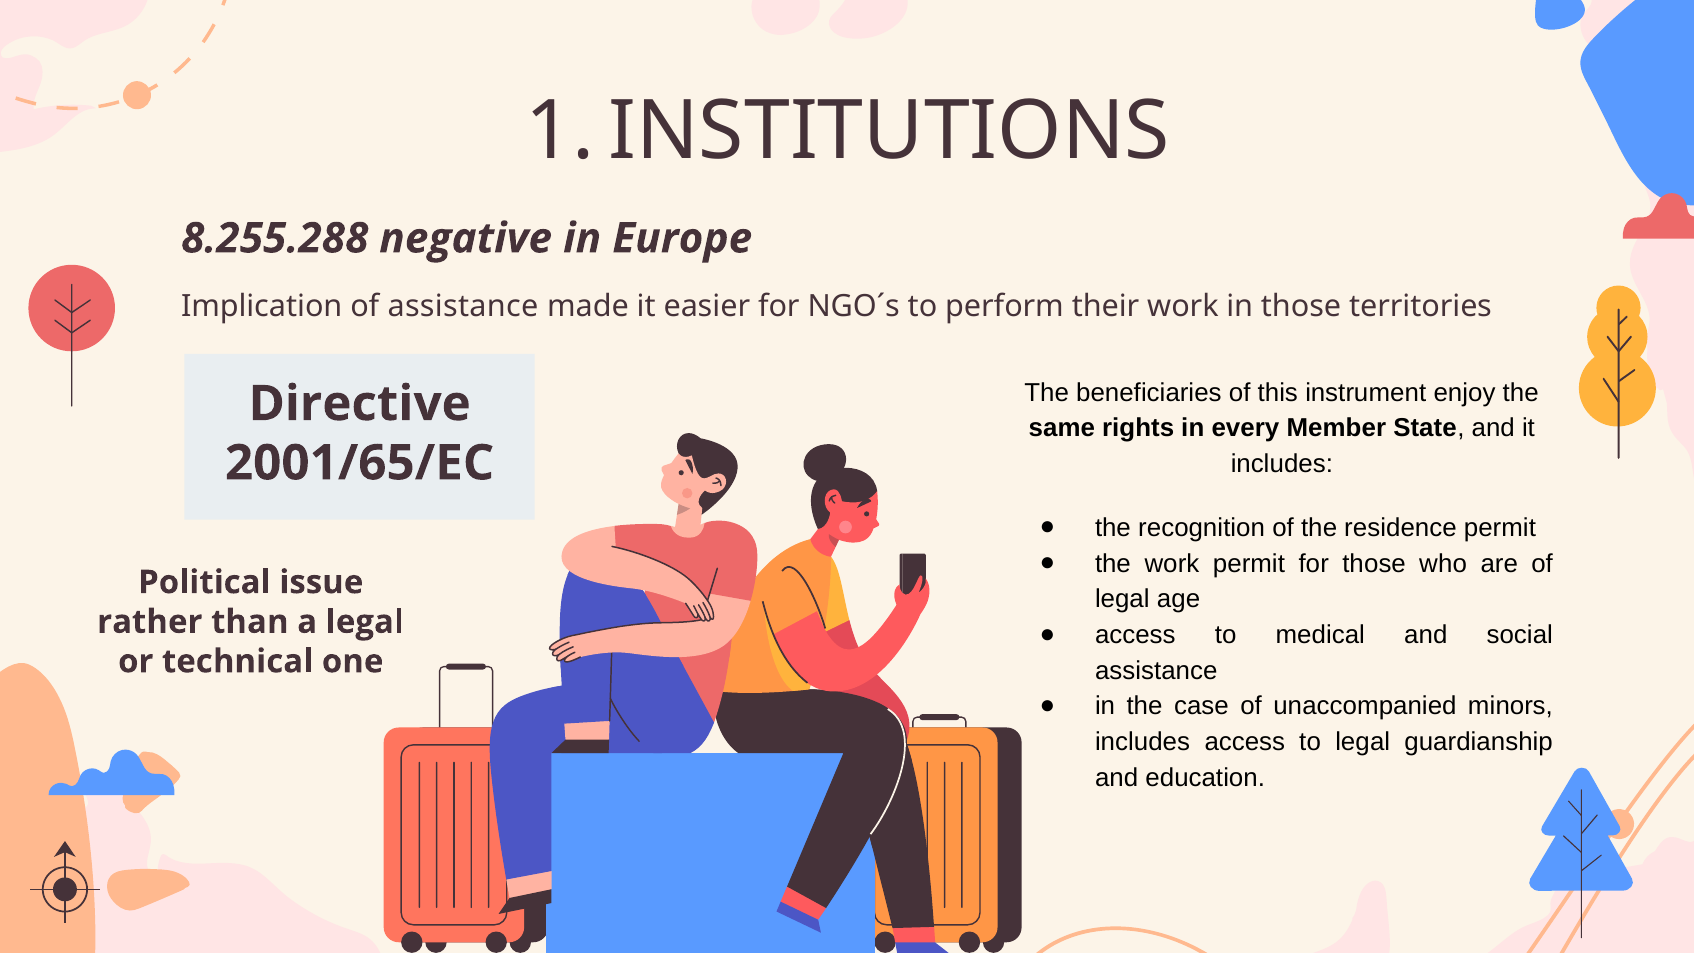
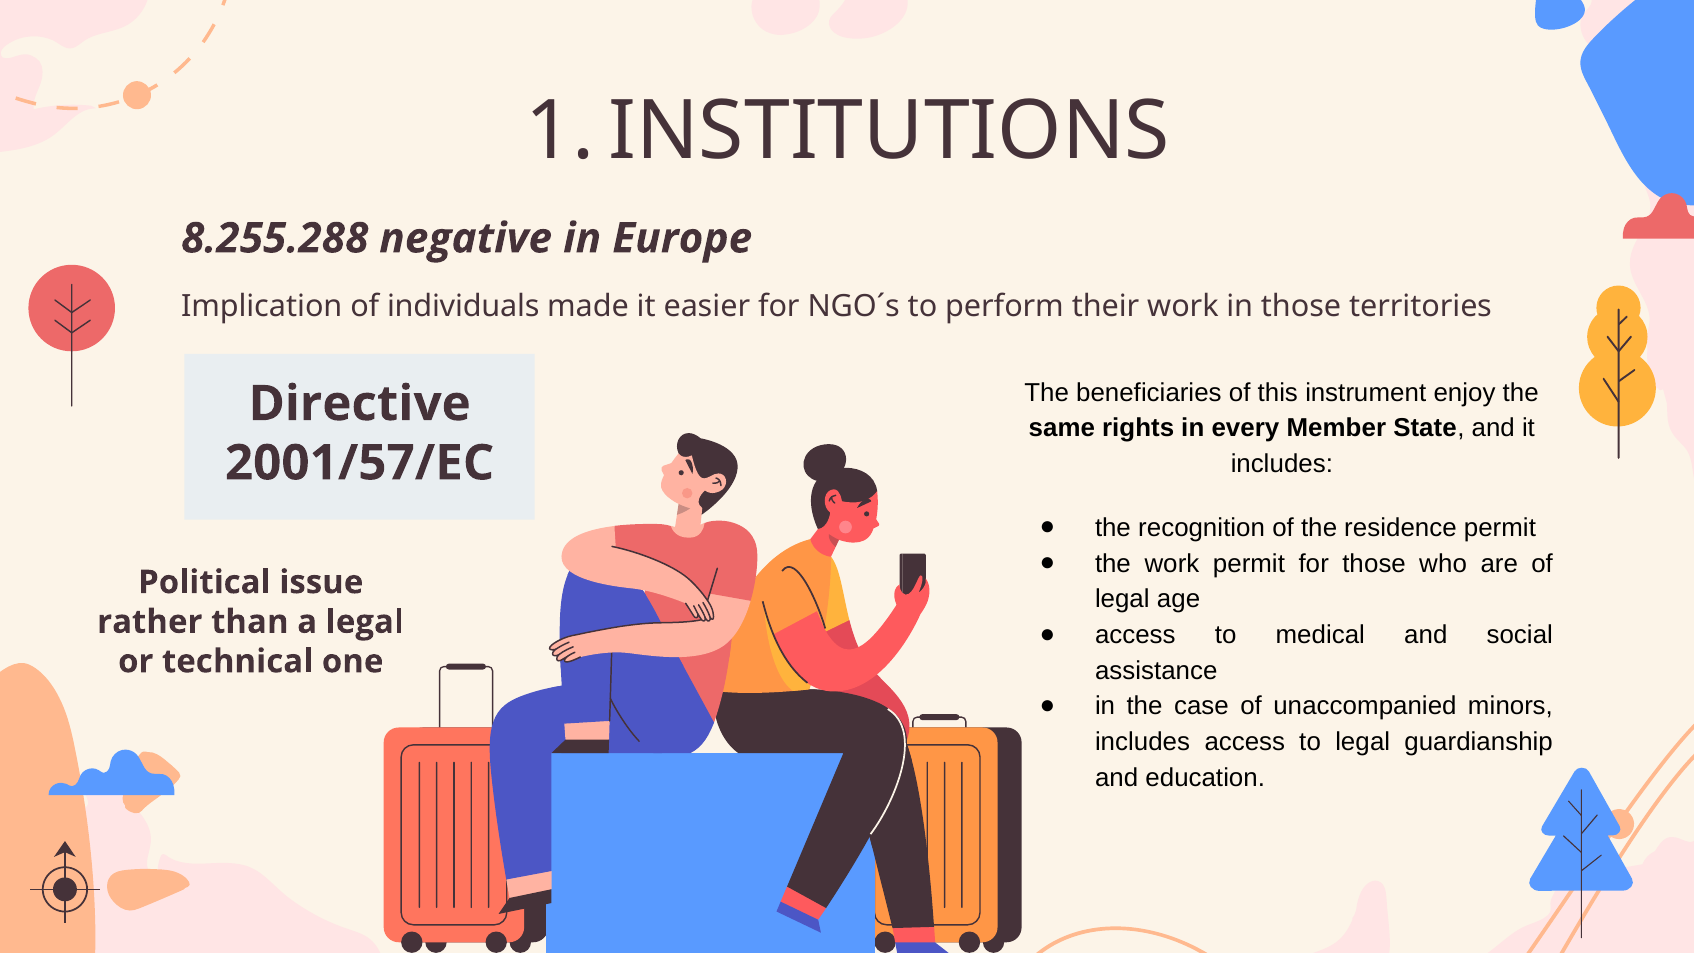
of assistance: assistance -> individuals (463, 307)
2001/65/EC: 2001/65/EC -> 2001/57/EC (360, 463)
